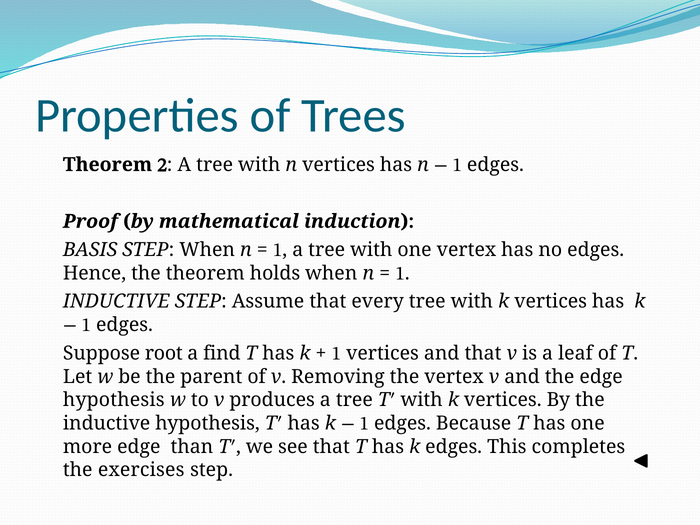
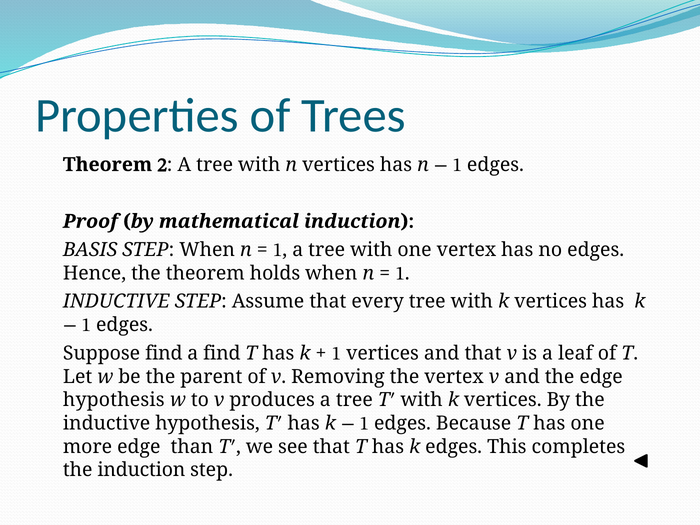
root: root -> find (164, 353)
the exercises: exercises -> induction (141, 470)
